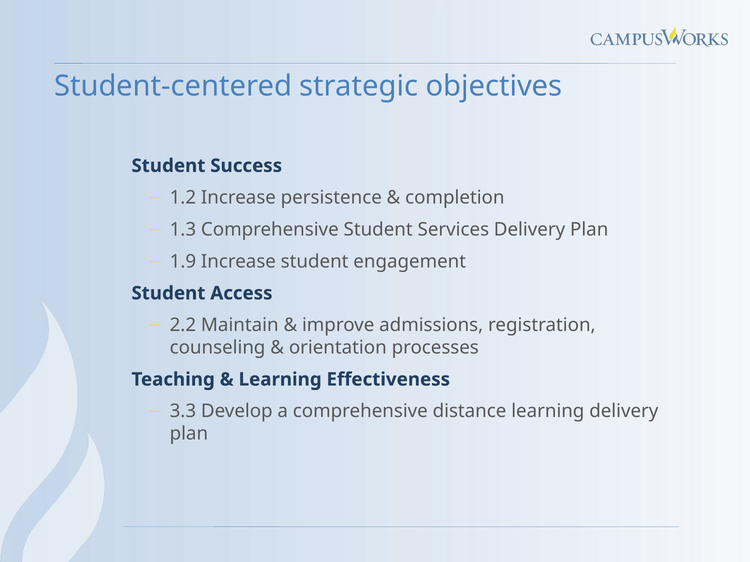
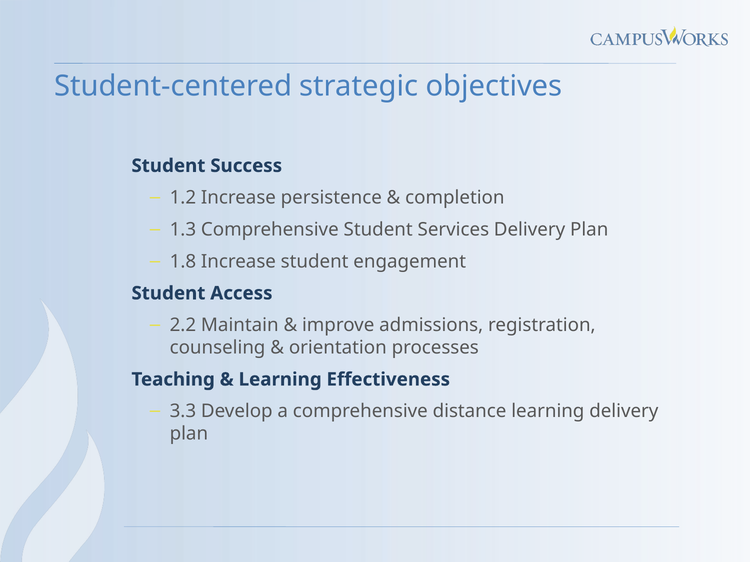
1.9: 1.9 -> 1.8 (183, 262)
